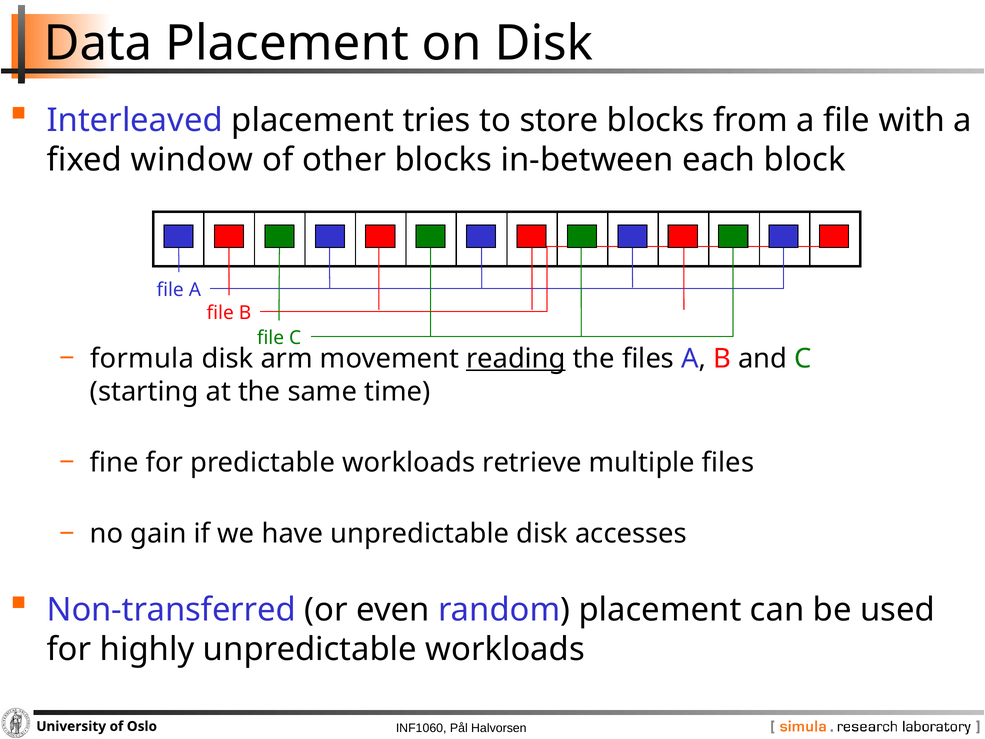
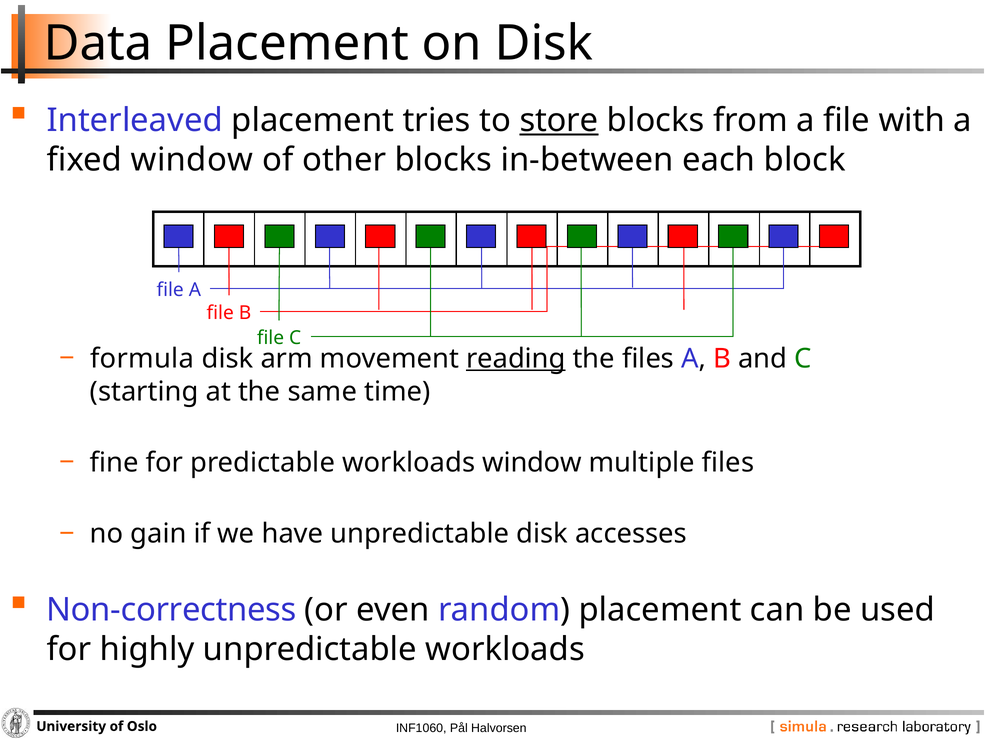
store underline: none -> present (559, 120)
workloads retrieve: retrieve -> window (532, 463)
Non-transferred: Non-transferred -> Non-correctness (171, 610)
